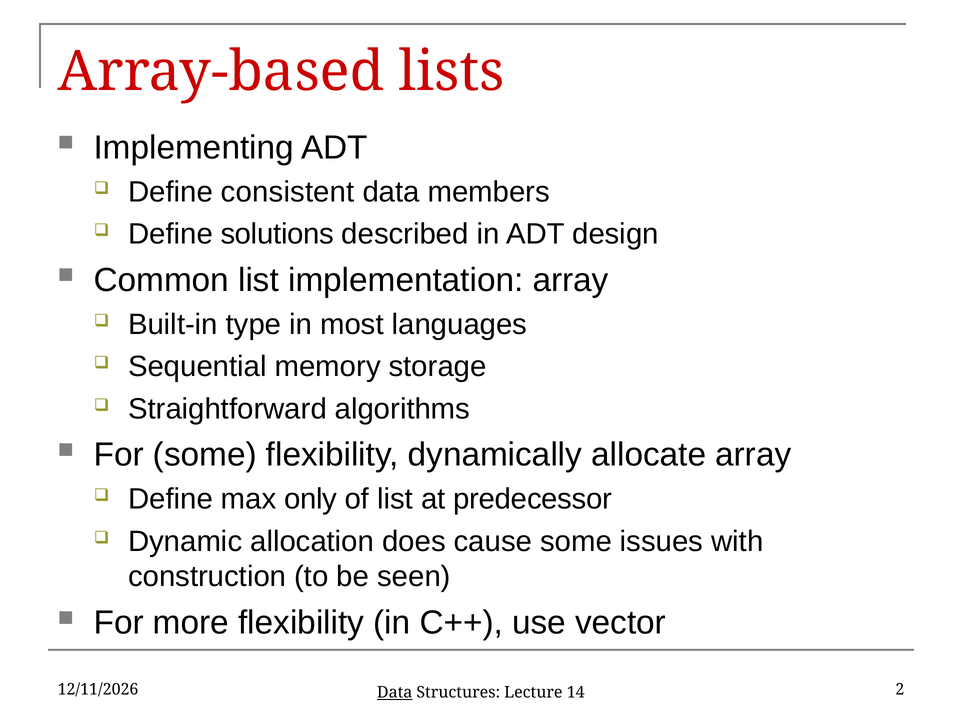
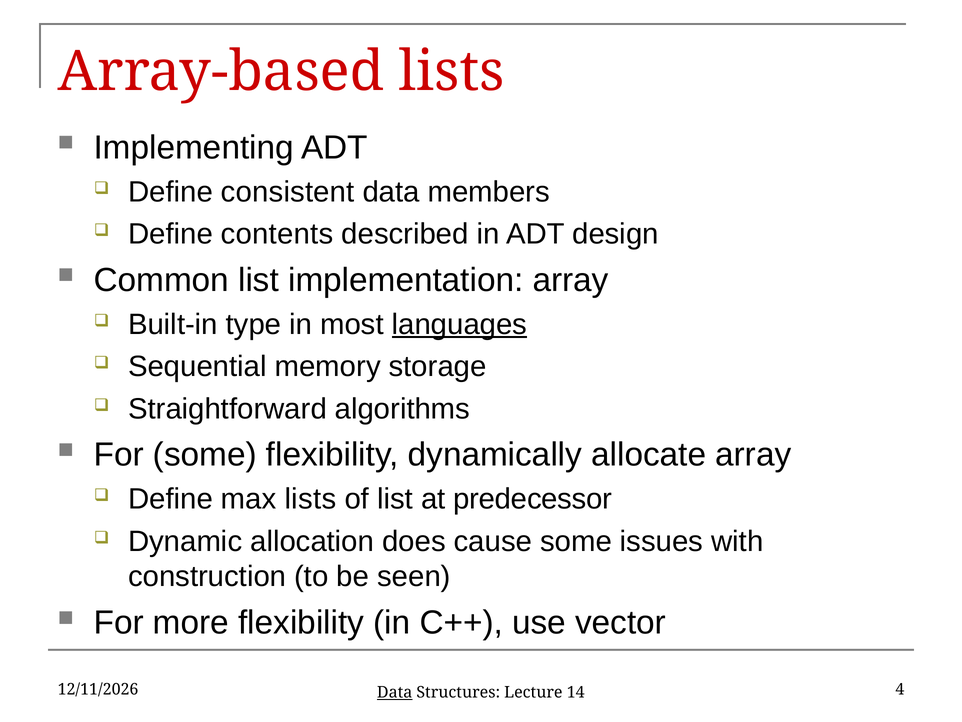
solutions: solutions -> contents (277, 234)
languages underline: none -> present (459, 324)
max only: only -> lists (310, 499)
2: 2 -> 4 (900, 689)
